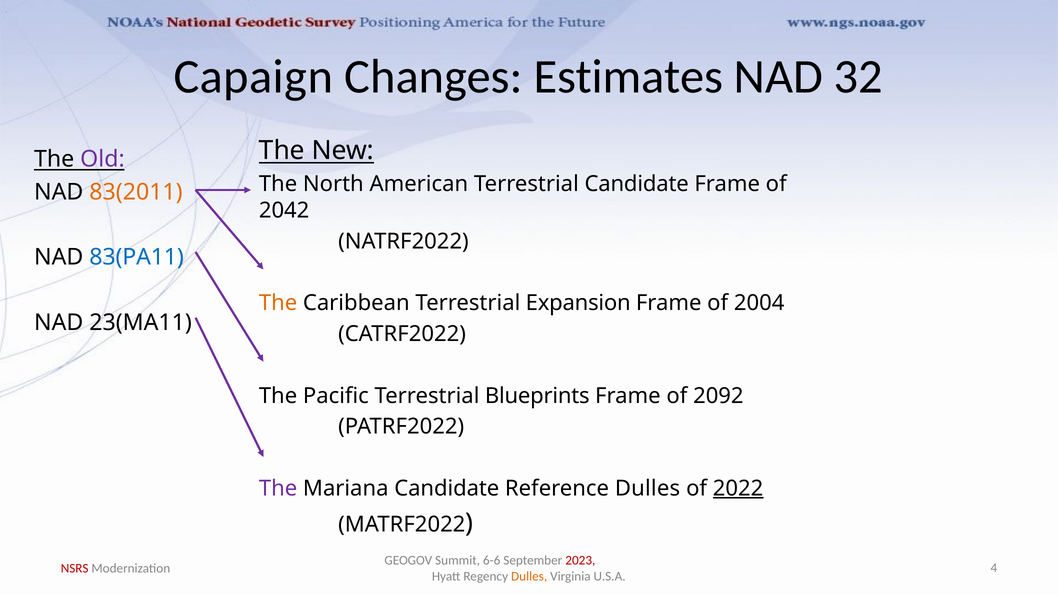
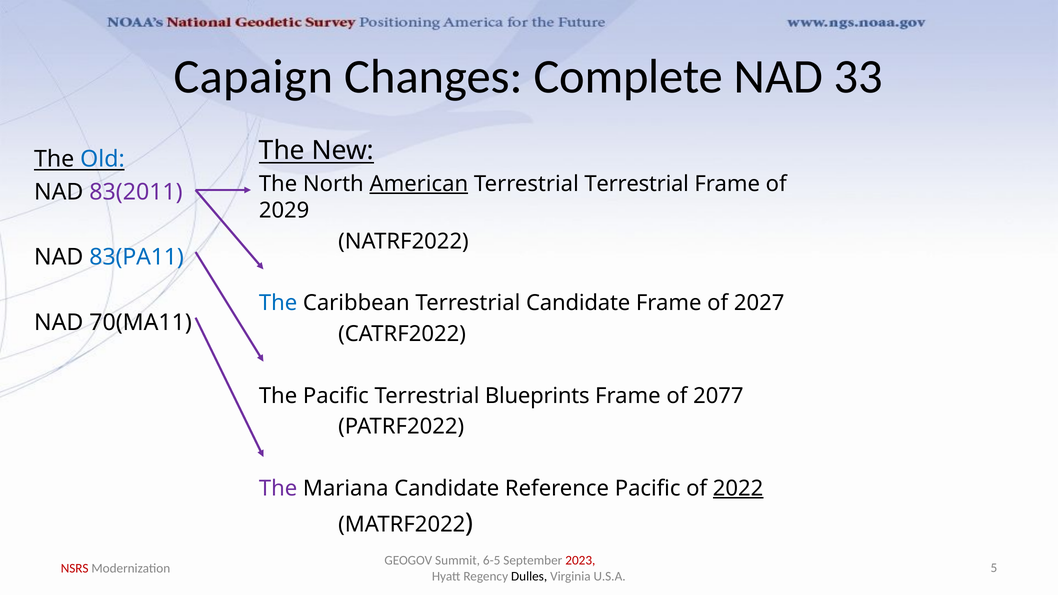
Estimates: Estimates -> Complete (628, 77)
32: 32 -> 33 (858, 77)
Old colour: purple -> blue (103, 159)
American underline: none -> present (419, 184)
Terrestrial Candidate: Candidate -> Terrestrial (637, 184)
83(2011 colour: orange -> purple (136, 192)
2042: 2042 -> 2029 (284, 210)
The colour: orange -> blue (278, 303)
Terrestrial Expansion: Expansion -> Candidate (578, 303)
2004: 2004 -> 2027 (759, 303)
23(MA11: 23(MA11 -> 70(MA11 (141, 323)
2092: 2092 -> 2077 (718, 396)
Reference Dulles: Dulles -> Pacific (648, 488)
6-6: 6-6 -> 6-5 (492, 560)
4: 4 -> 5 (994, 568)
Dulles colour: orange -> black (529, 576)
